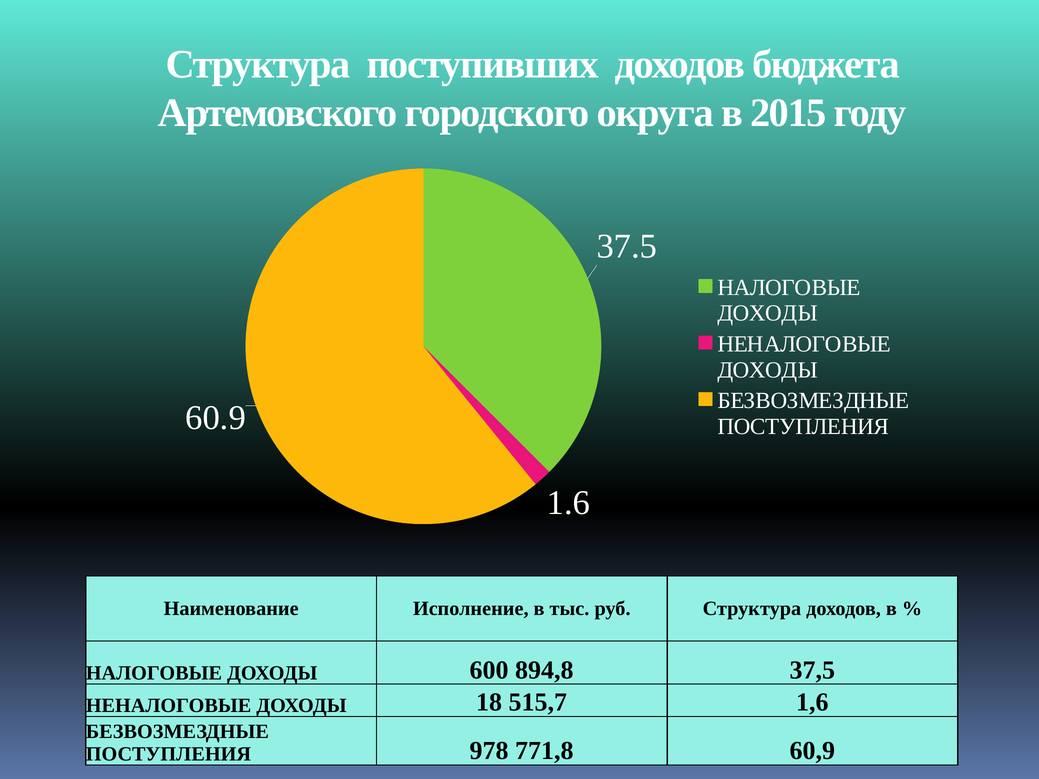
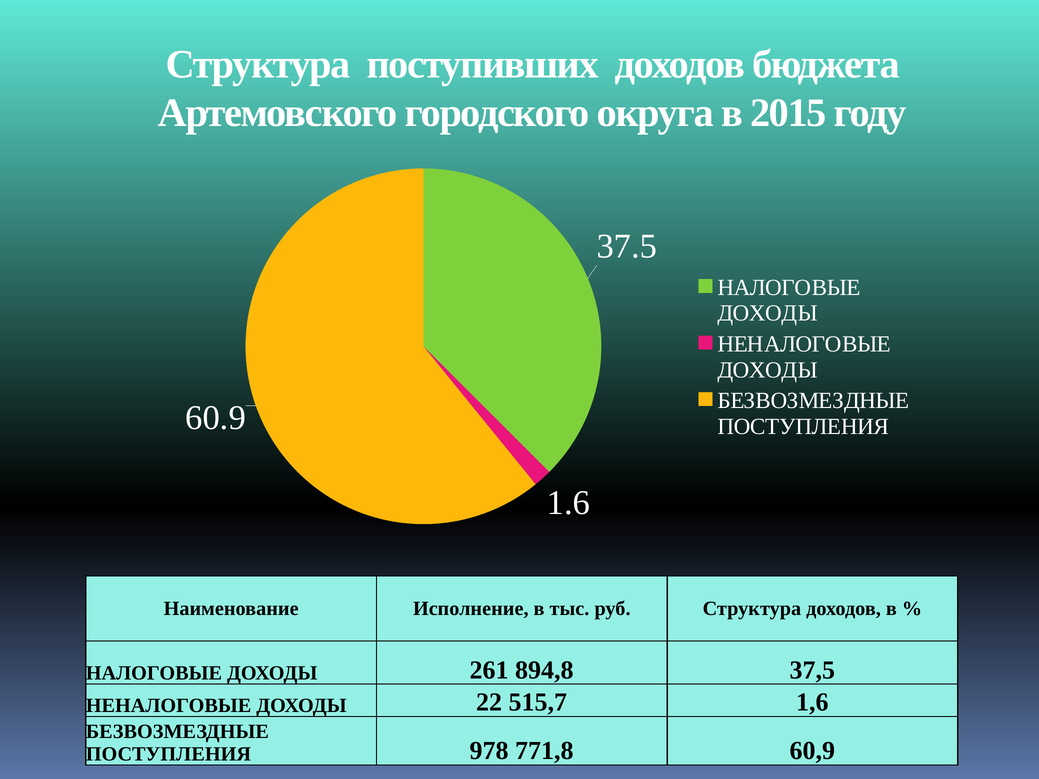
600: 600 -> 261 (489, 670)
18: 18 -> 22 (489, 703)
